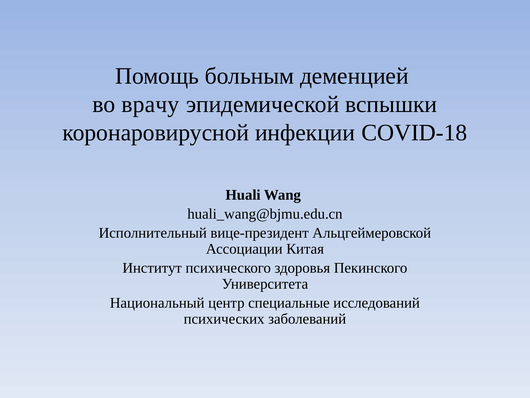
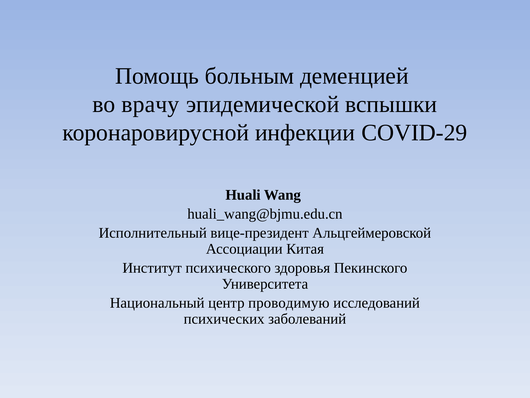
COVID-18: COVID-18 -> COVID-29 (414, 133)
специальные: специальные -> проводимую (289, 303)
